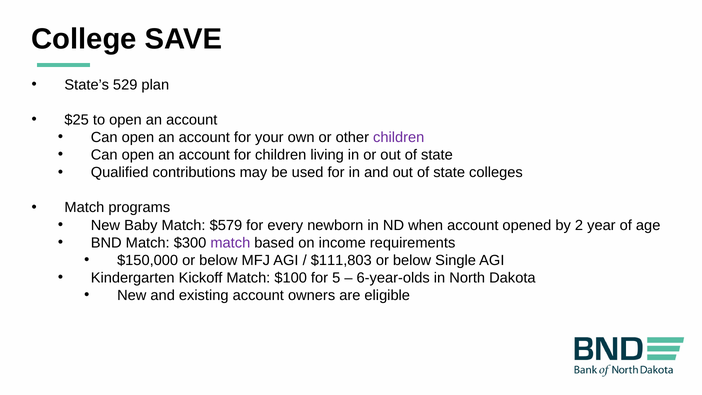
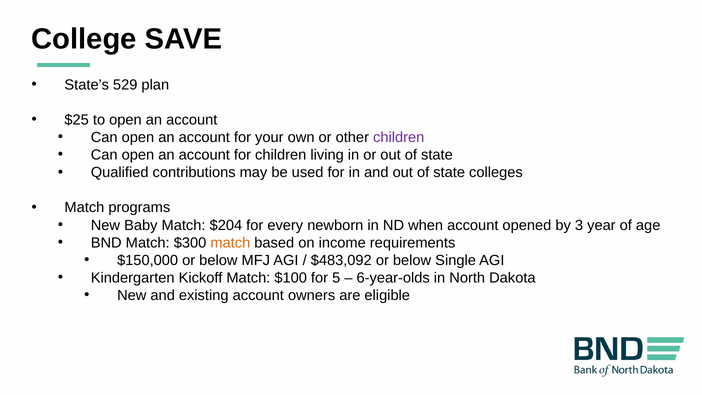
$579: $579 -> $204 (226, 225)
2: 2 -> 3 (579, 225)
match colour: purple -> orange (230, 243)
$111,803: $111,803 -> $483,092 (341, 260)
